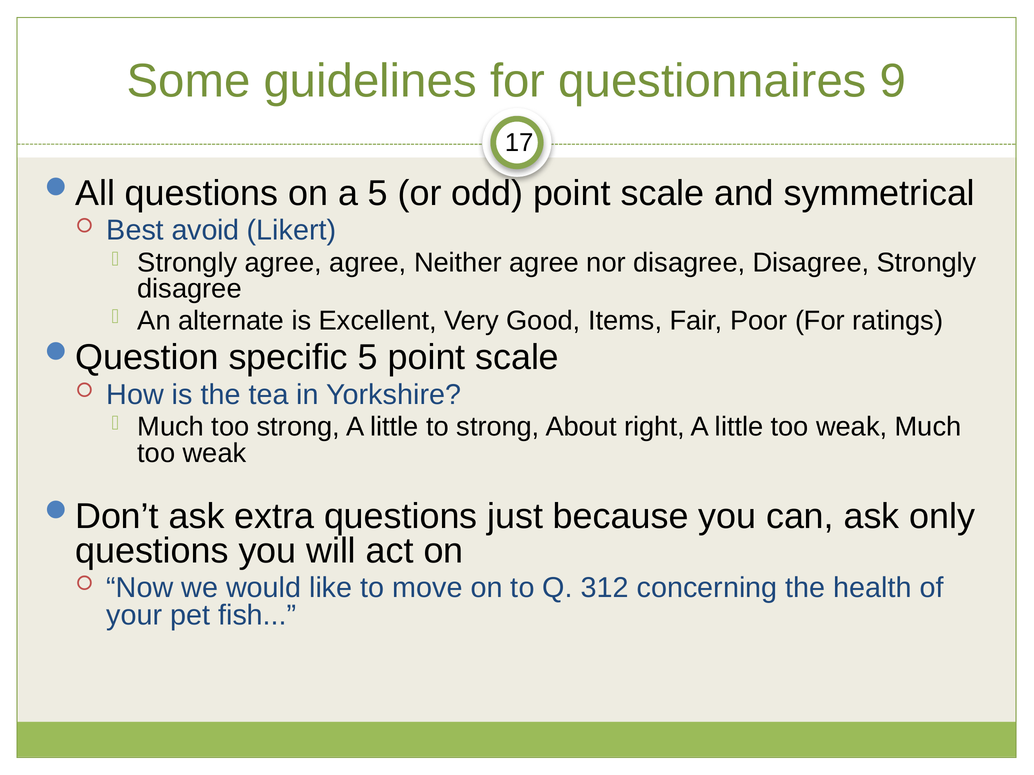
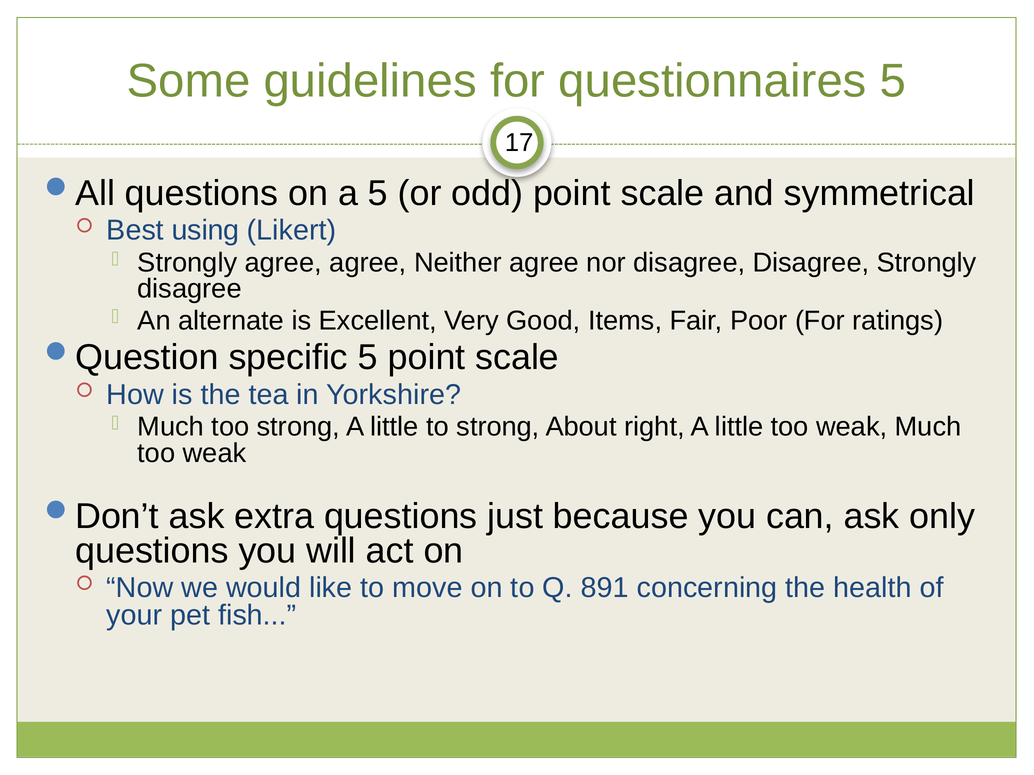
questionnaires 9: 9 -> 5 (893, 81)
avoid: avoid -> using (206, 231)
312: 312 -> 891 (605, 588)
